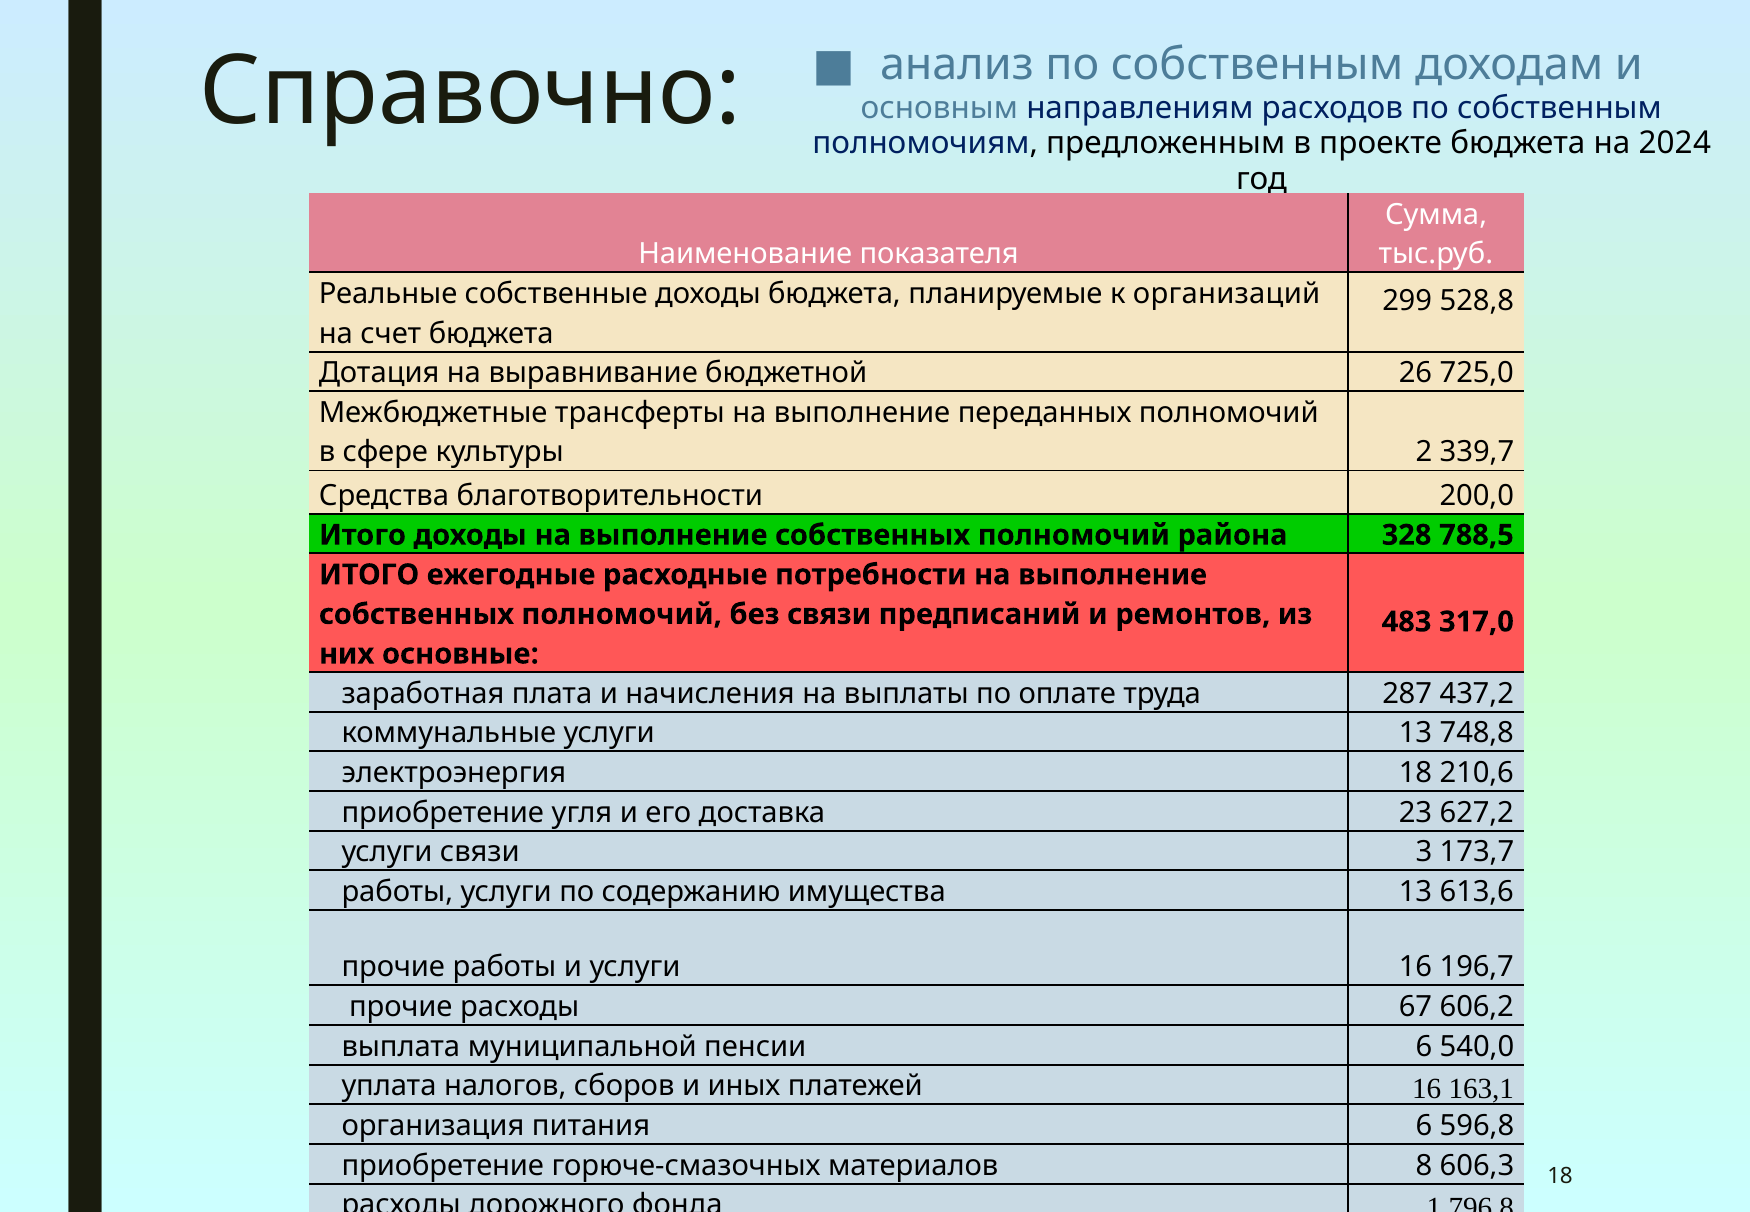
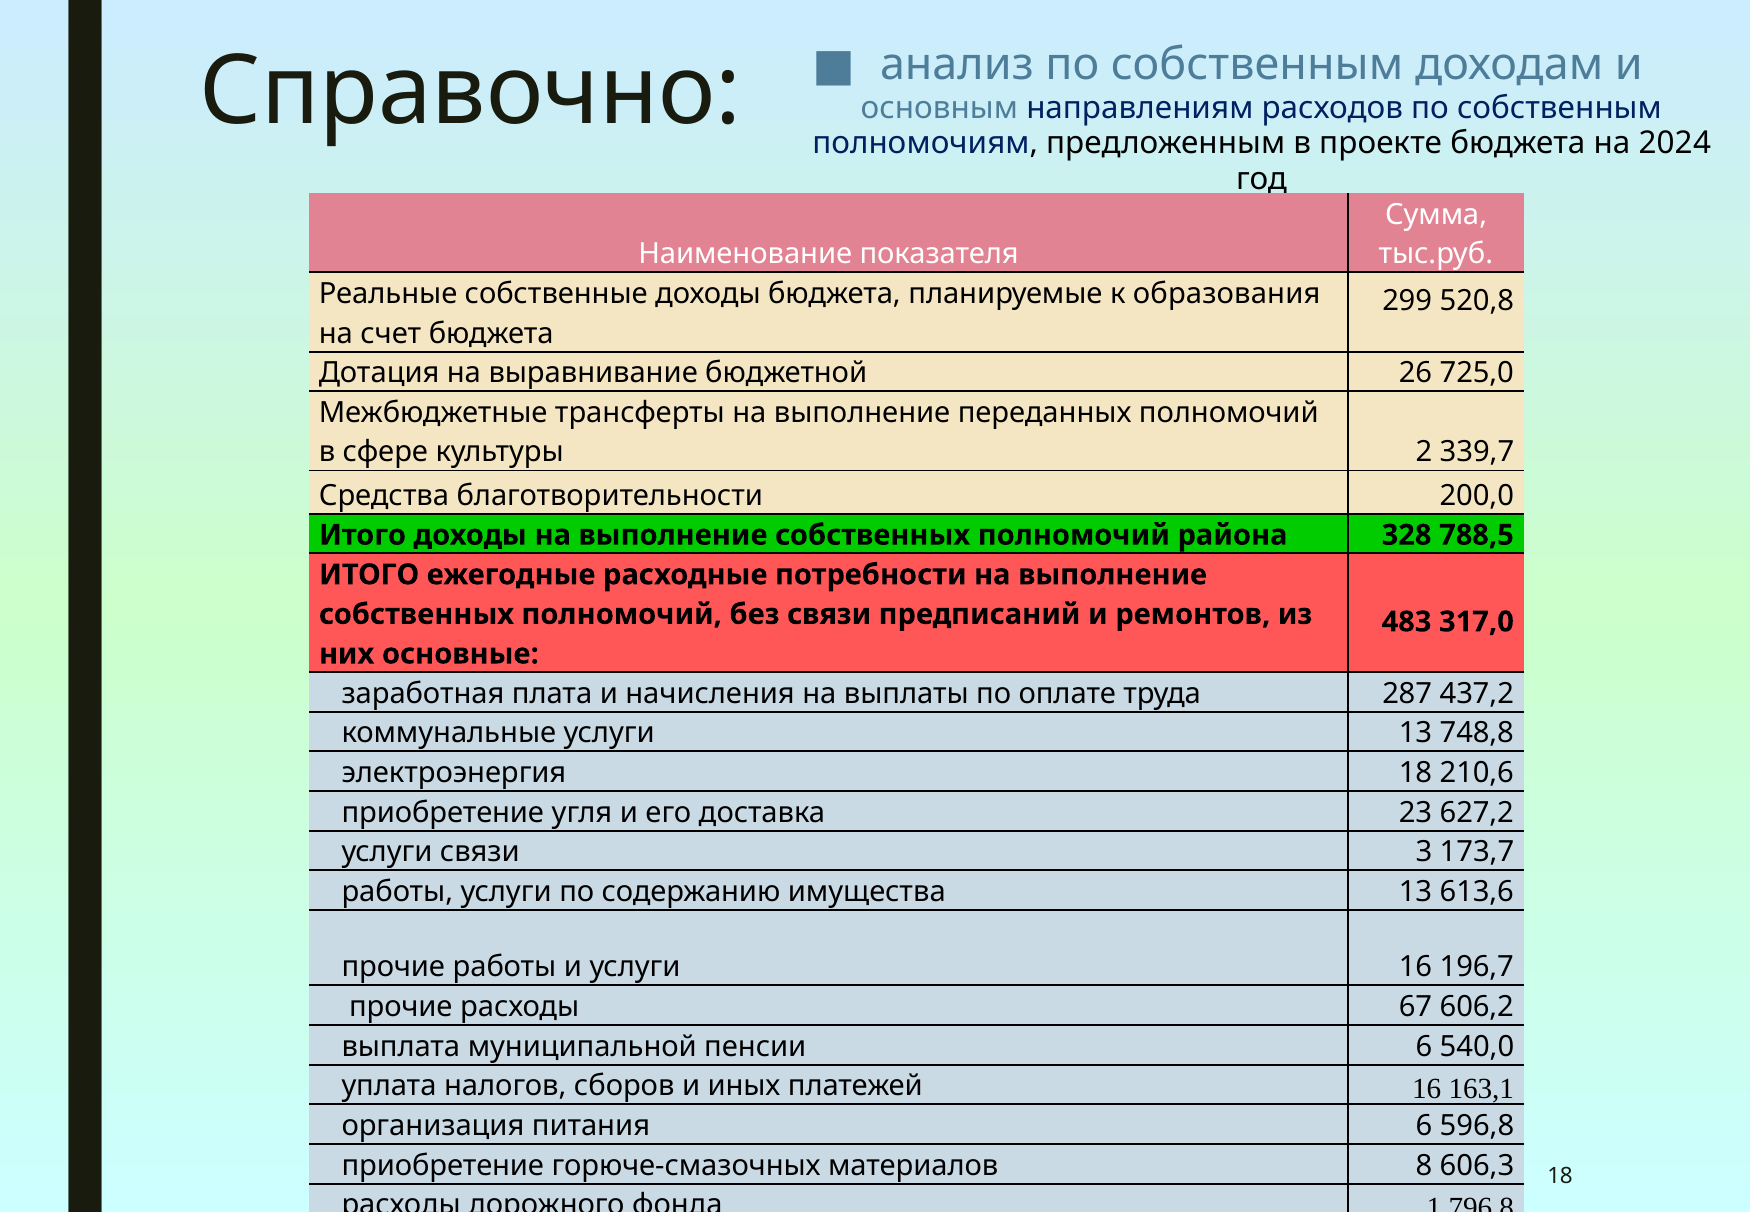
организаций: организаций -> образования (1227, 294)
528,8: 528,8 -> 520,8 (1477, 301)
